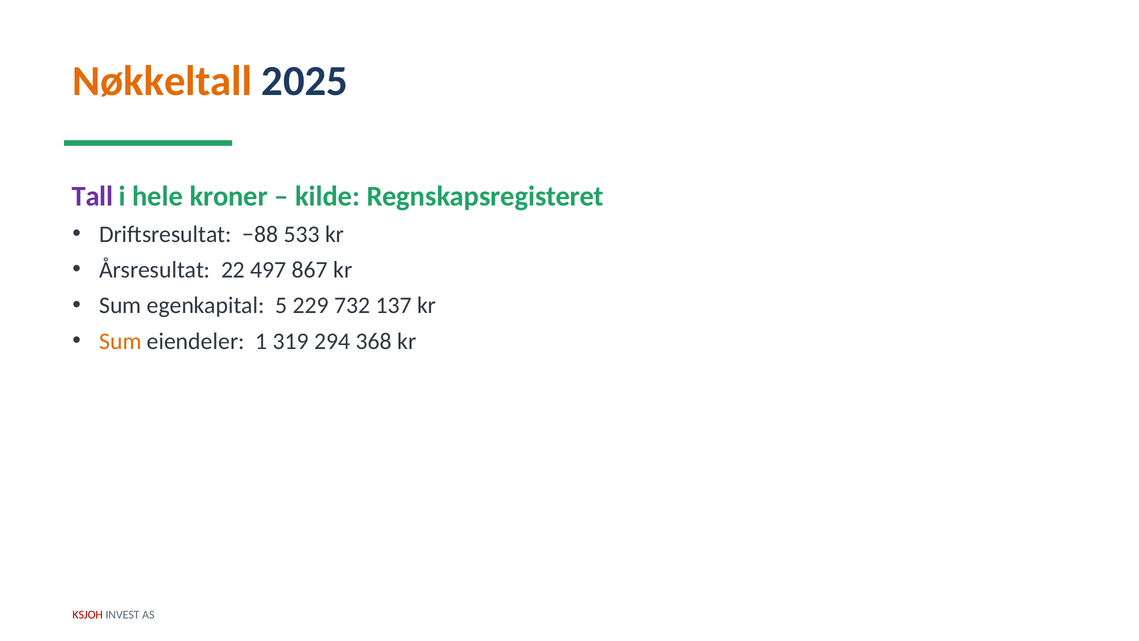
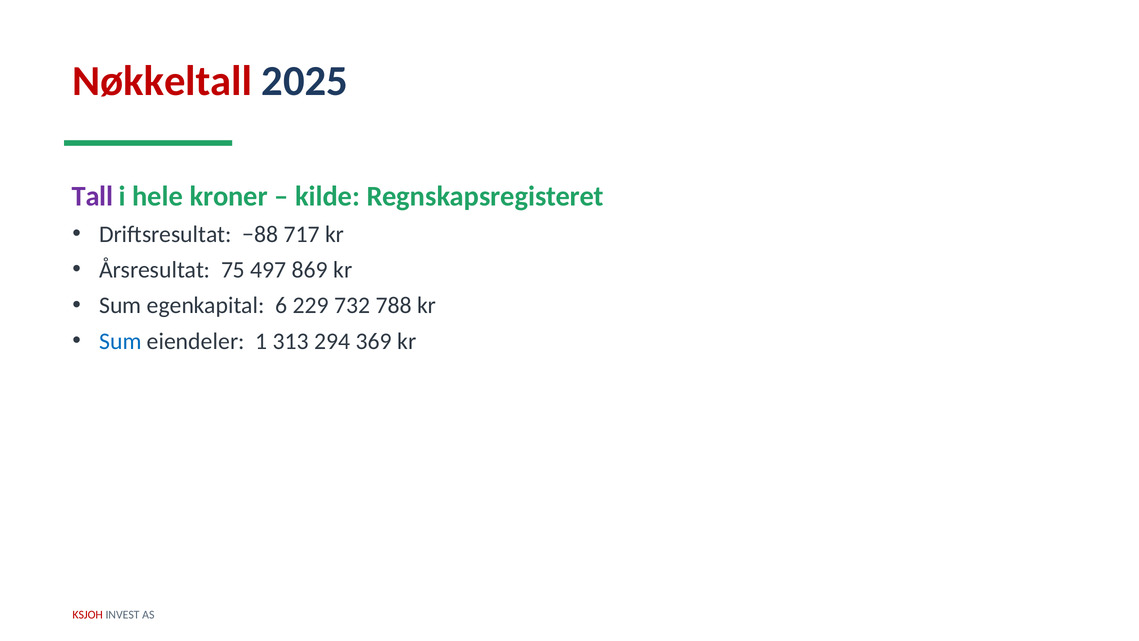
Nøkkeltall colour: orange -> red (162, 81)
533: 533 -> 717 (302, 234)
22: 22 -> 75 (233, 270)
867: 867 -> 869 (310, 270)
5: 5 -> 6 (281, 305)
137: 137 -> 788 (394, 305)
Sum colour: orange -> blue (120, 341)
319: 319 -> 313 (291, 341)
368: 368 -> 369 (374, 341)
